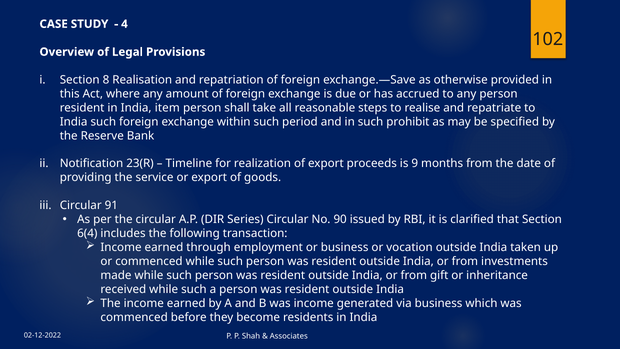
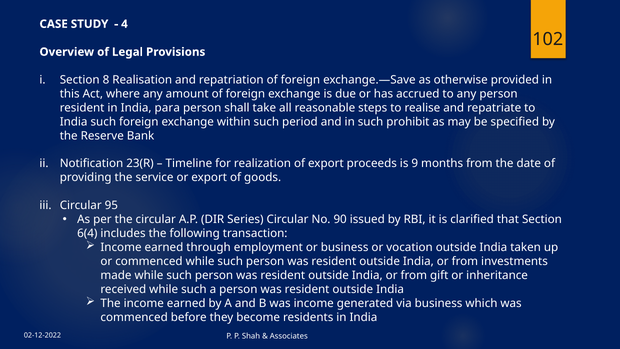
item: item -> para (167, 108)
91: 91 -> 95 (111, 205)
